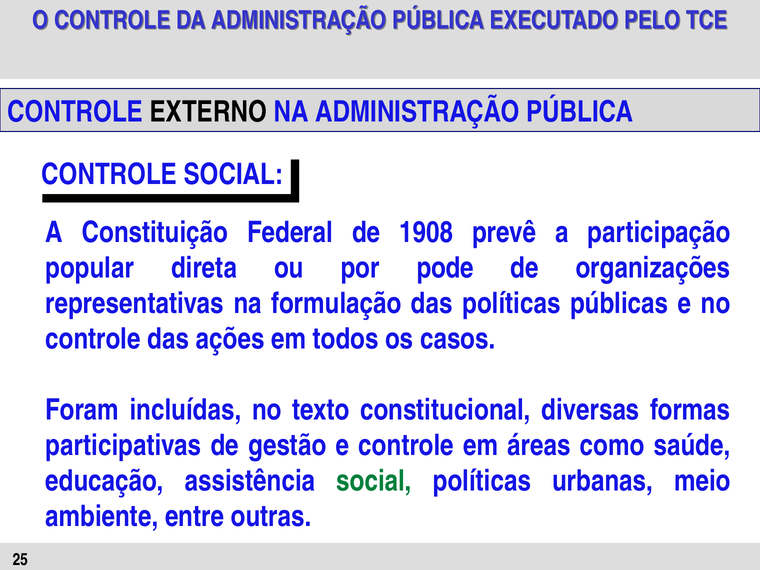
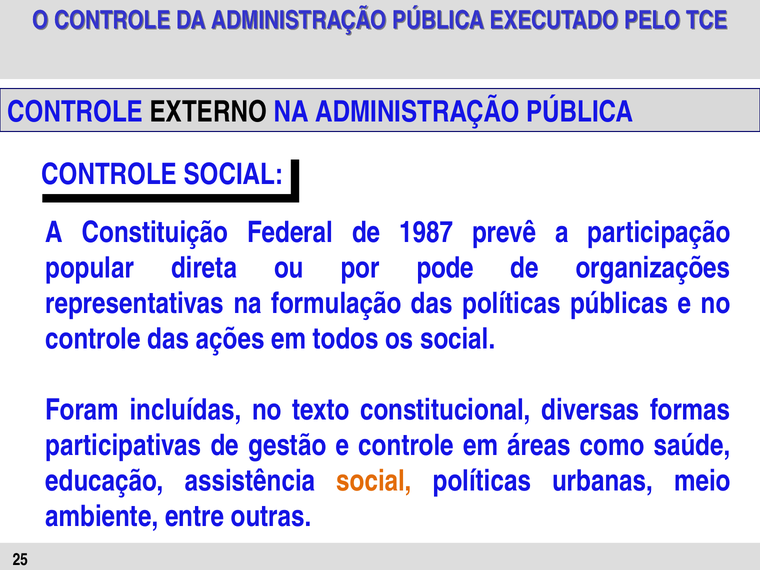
1908: 1908 -> 1987 (426, 233)
os casos: casos -> social (458, 339)
social colour: green -> orange (374, 481)
